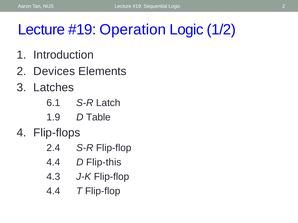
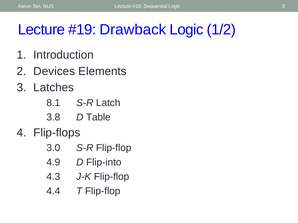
Operation: Operation -> Drawback (133, 30)
6.1: 6.1 -> 8.1 (53, 103)
1.9: 1.9 -> 3.8 (53, 117)
2.4: 2.4 -> 3.0 (53, 148)
4.4: 4.4 -> 4.9 (53, 163)
Flip-this: Flip-this -> Flip-into (104, 163)
